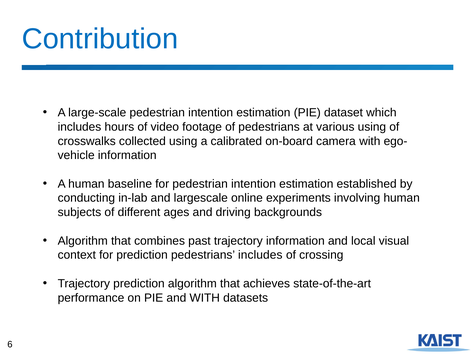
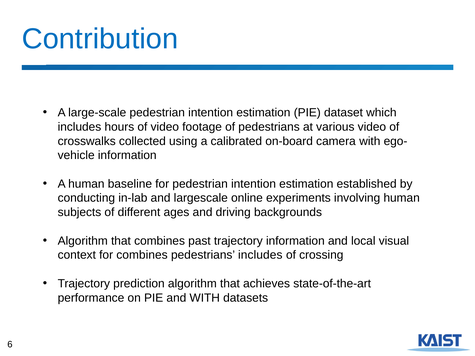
various using: using -> video (372, 127)
for prediction: prediction -> combines (142, 255)
